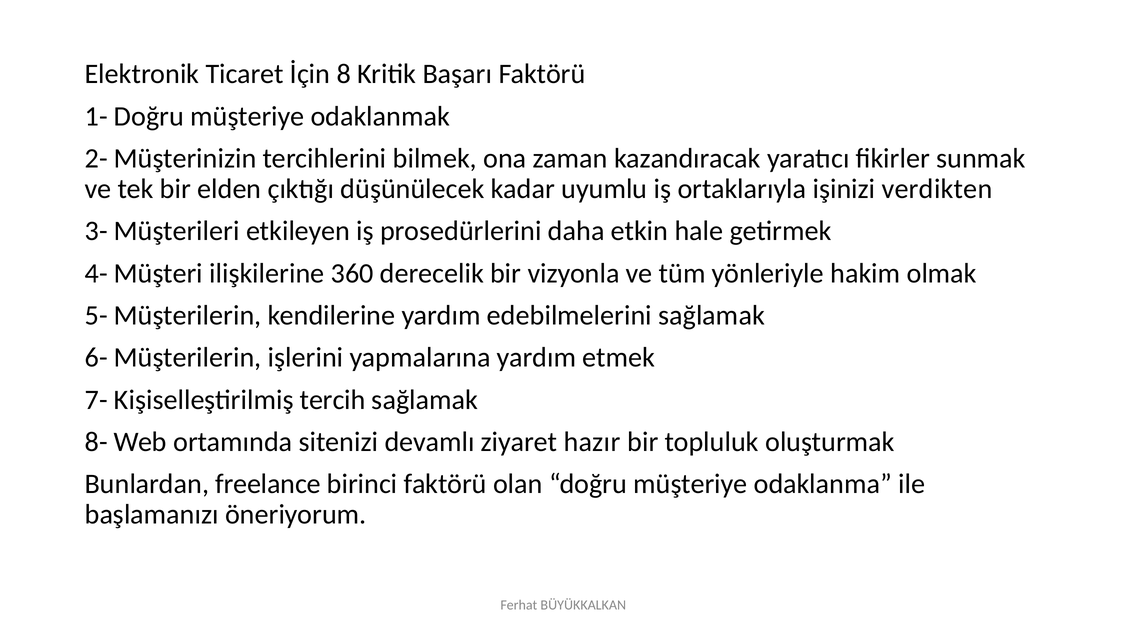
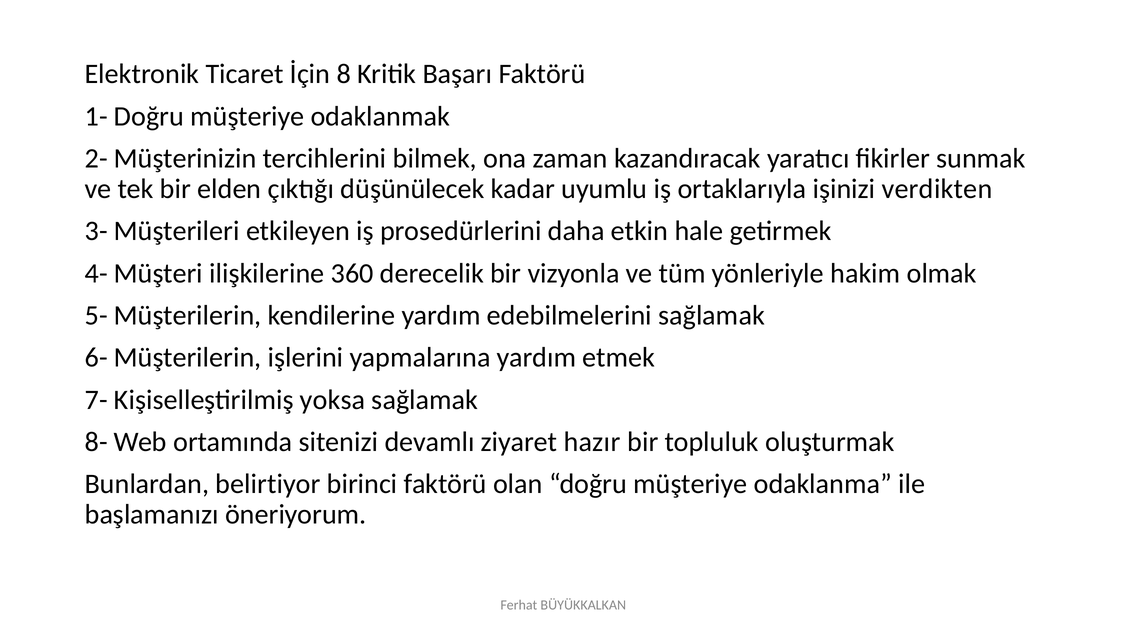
tercih: tercih -> yoksa (333, 400)
freelance: freelance -> belirtiyor (268, 484)
